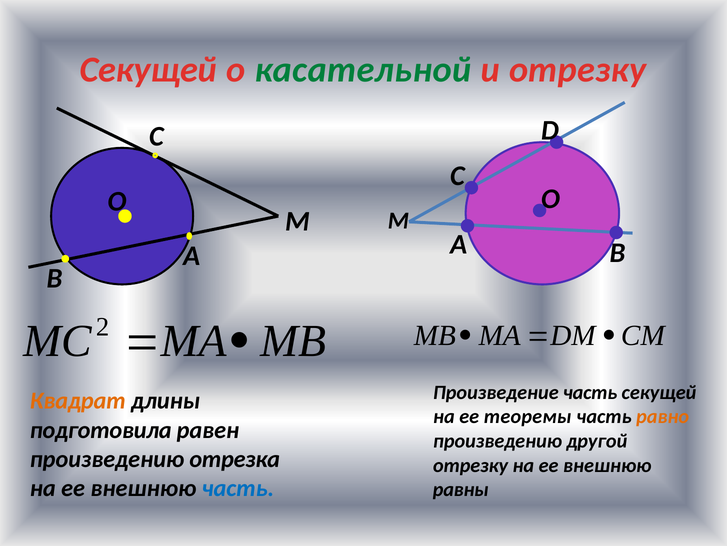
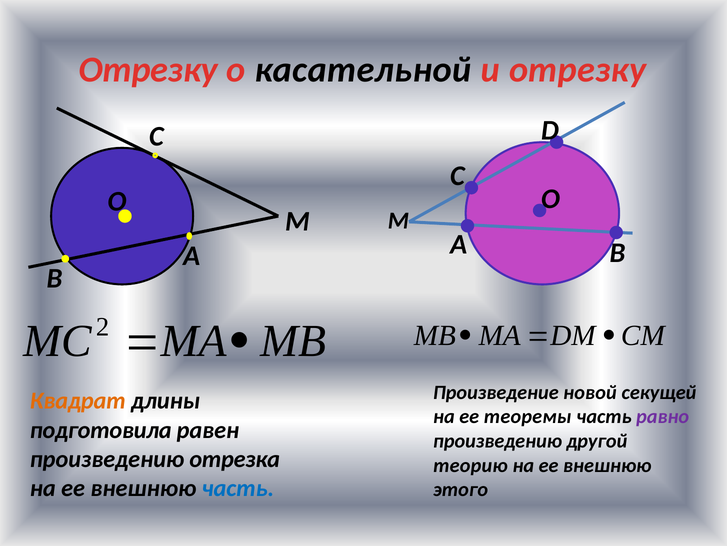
Секущей: Секущей -> Отрезку (148, 70)
касательной colour: green -> black (363, 70)
Произведение часть: часть -> новой (590, 392)
равно colour: orange -> purple (663, 416)
отрезку: отрезку -> теорию (470, 465)
равны: равны -> этого (461, 489)
